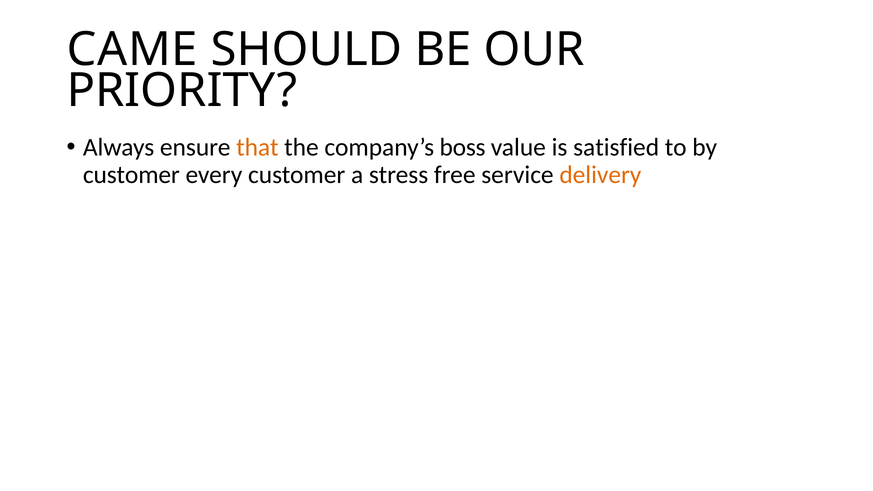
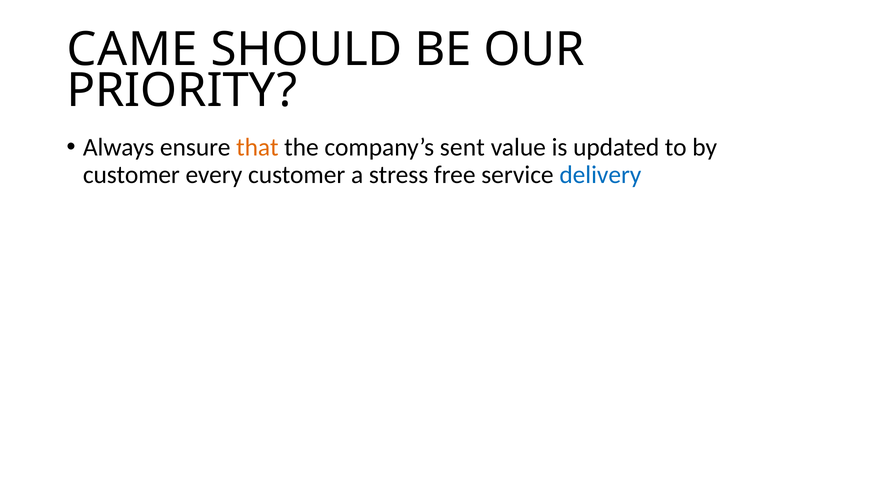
boss: boss -> sent (462, 148)
satisfied: satisfied -> updated (616, 148)
delivery colour: orange -> blue (600, 175)
